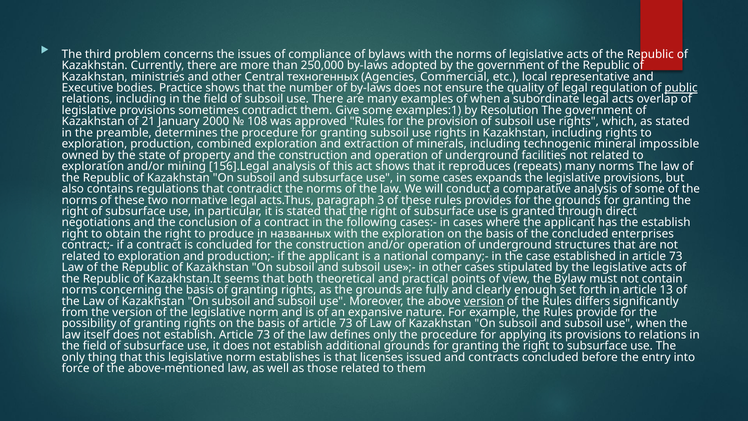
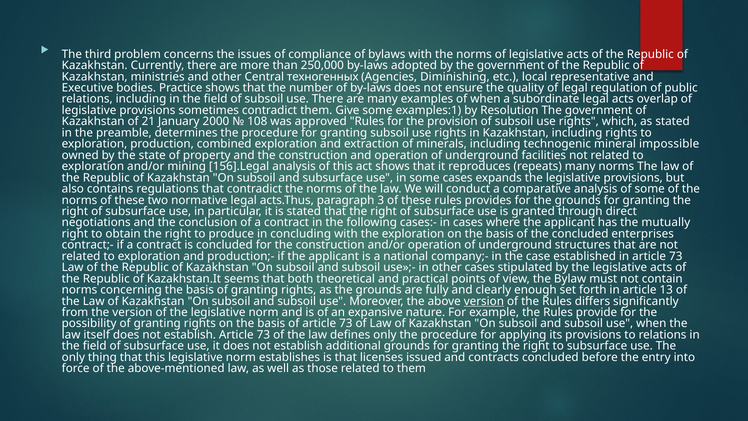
Commercial: Commercial -> Diminishing (455, 77)
public underline: present -> none (681, 88)
the establish: establish -> mutually (666, 222)
названных: названных -> concluding (301, 234)
